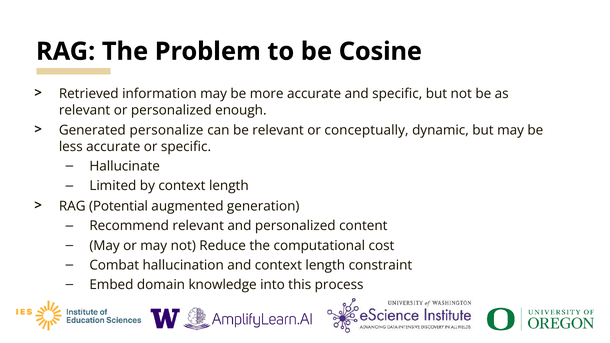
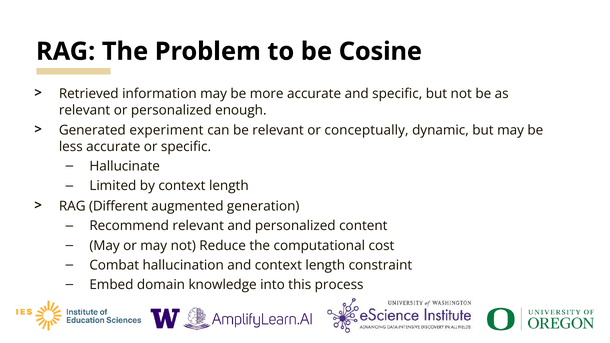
personalize: personalize -> experiment (166, 130)
Potential: Potential -> Different (119, 206)
